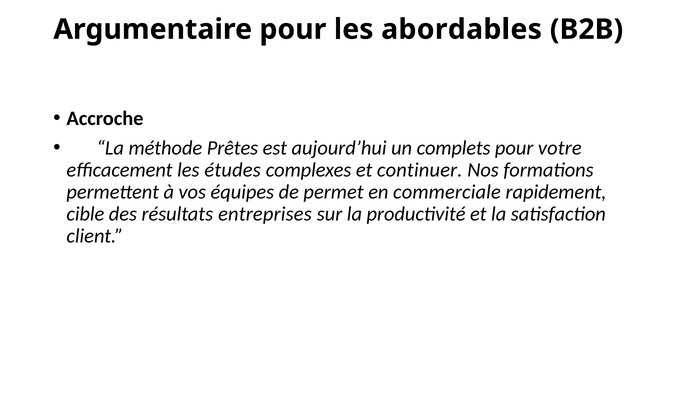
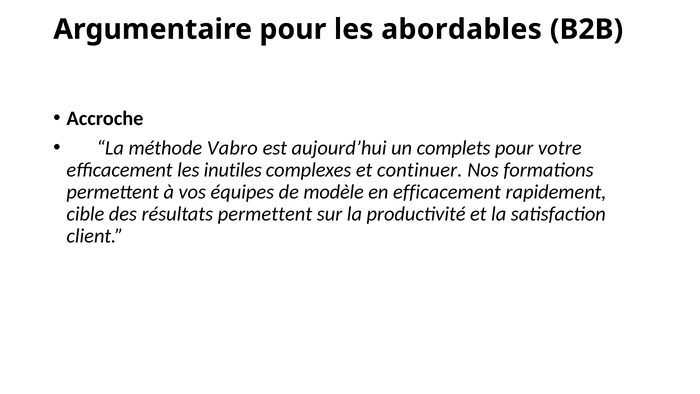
Prêtes: Prêtes -> Vabro (232, 148)
études: études -> inutiles (233, 170)
permet: permet -> modèle (334, 192)
en commerciale: commerciale -> efficacement (447, 192)
résultats entreprises: entreprises -> permettent (265, 214)
